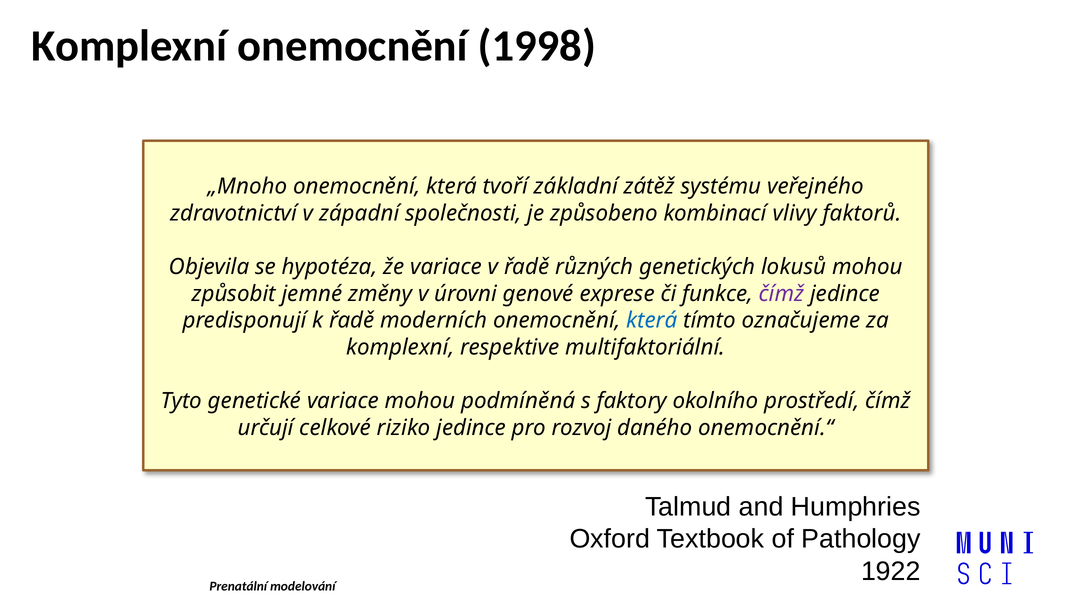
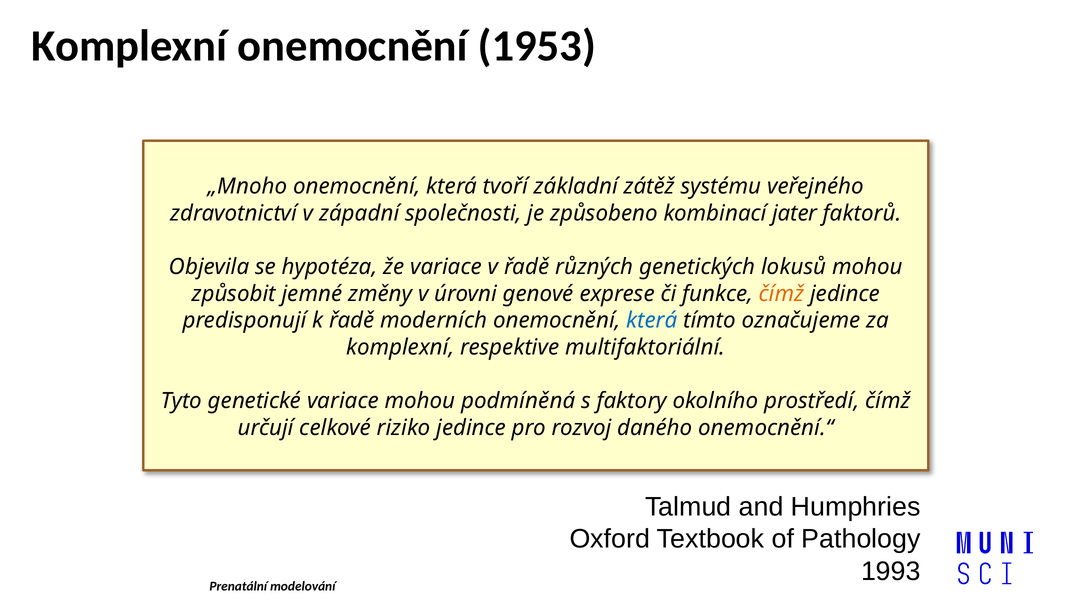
1998: 1998 -> 1953 (537, 46)
vlivy: vlivy -> jater (795, 213)
čímž colour: purple -> orange (782, 294)
1922: 1922 -> 1993 (891, 571)
